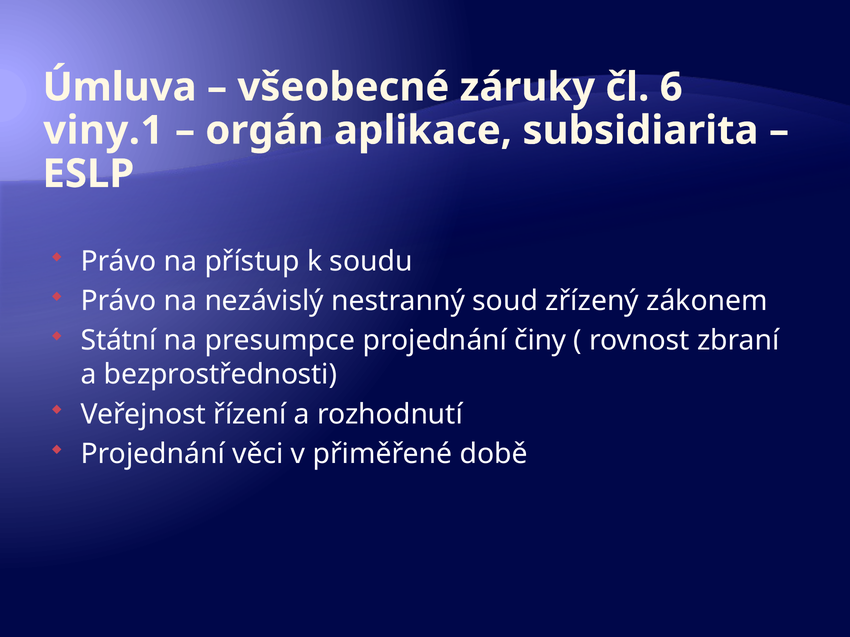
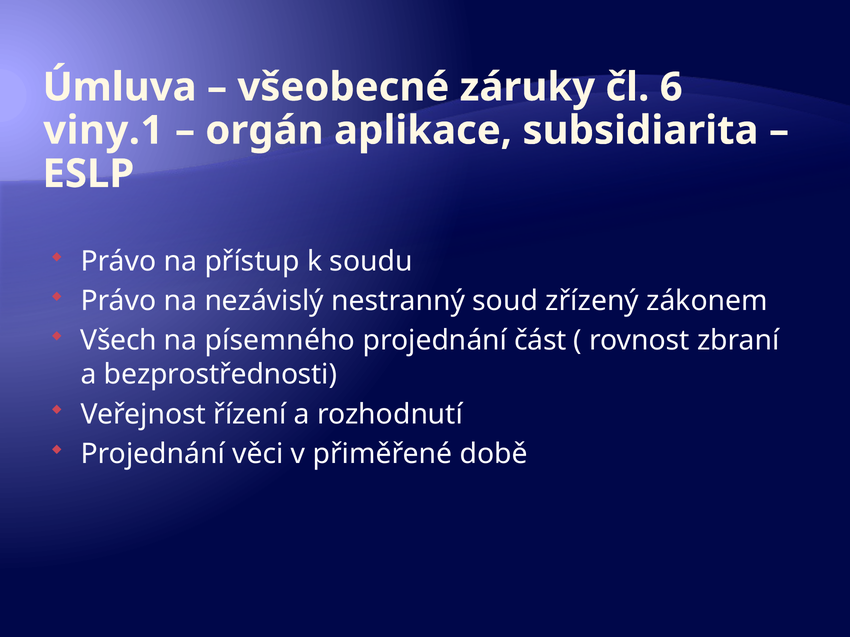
Státní: Státní -> Všech (119, 341)
presumpce: presumpce -> písemného (280, 341)
činy: činy -> část (540, 341)
